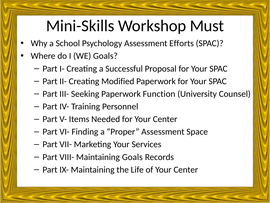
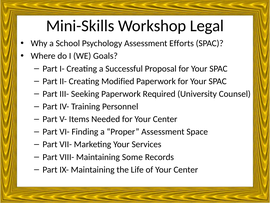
Must: Must -> Legal (207, 26)
Function: Function -> Required (159, 94)
Maintaining Goals: Goals -> Some (132, 157)
